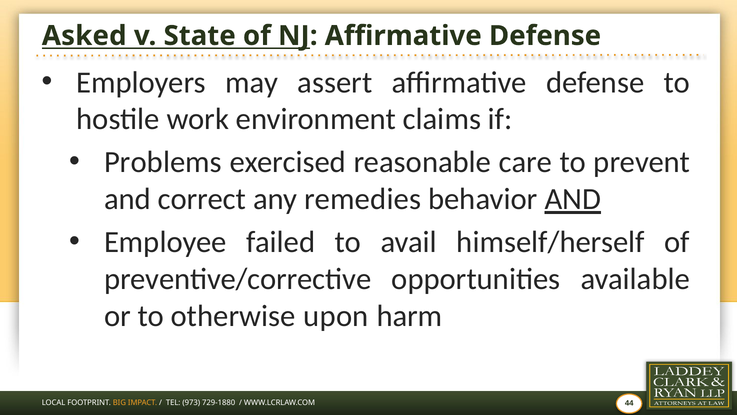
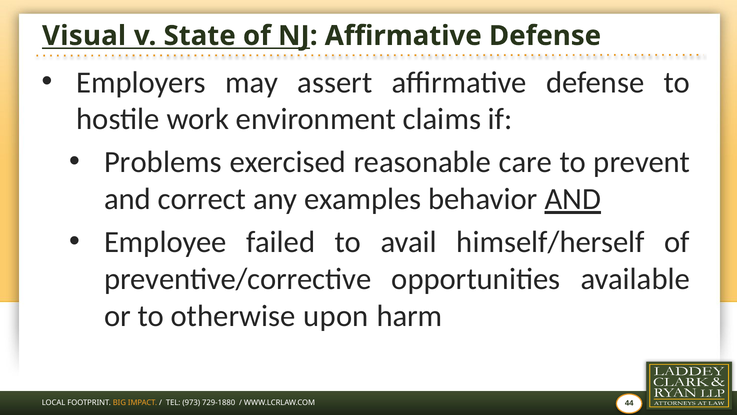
Asked: Asked -> Visual (84, 36)
remedies: remedies -> examples (363, 199)
